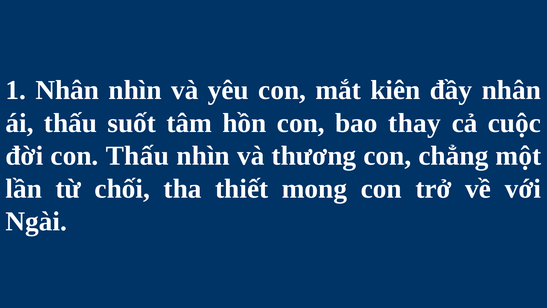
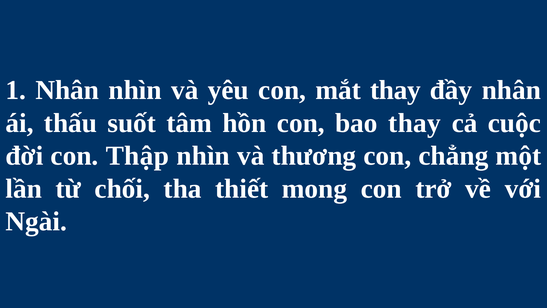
mắt kiên: kiên -> thay (396, 90)
con Thấu: Thấu -> Thập (137, 156)
